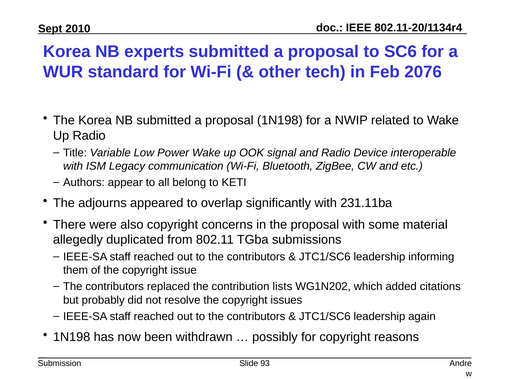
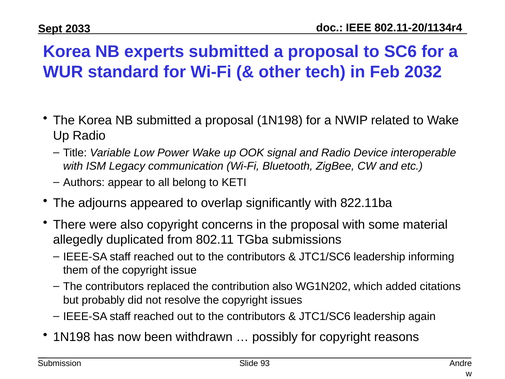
2010: 2010 -> 2033 (78, 29)
2076: 2076 -> 2032 (423, 72)
231.11ba: 231.11ba -> 822.11ba (366, 203)
contribution lists: lists -> also (283, 286)
